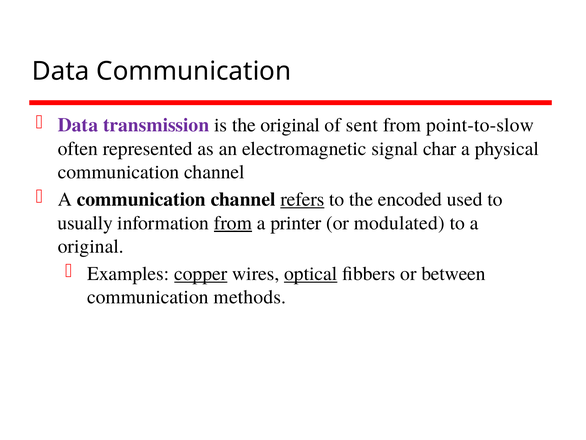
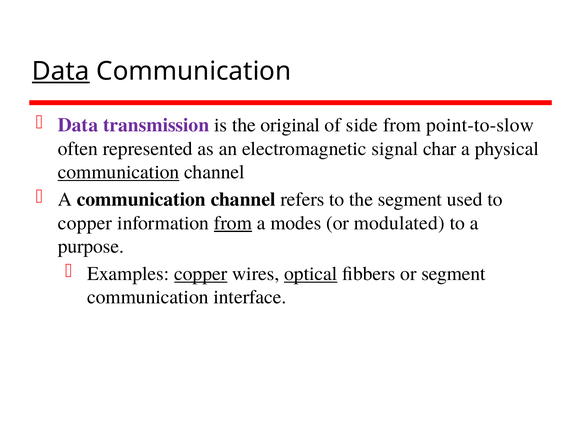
Data underline: none -> present (61, 71)
sent: sent -> side (362, 125)
communication underline: none -> present (119, 172)
refers underline: present -> none (302, 199)
the encoded: encoded -> segment (410, 199)
usually: usually -> copper (85, 223)
printer: printer -> modes (296, 223)
original: original -> purpose (91, 246)
or between: between -> segment (453, 273)
methods: methods -> interface (250, 297)
